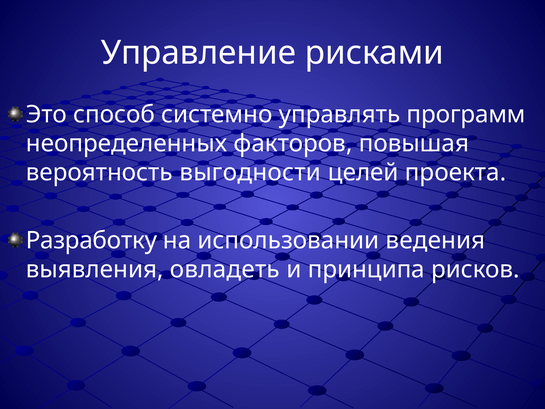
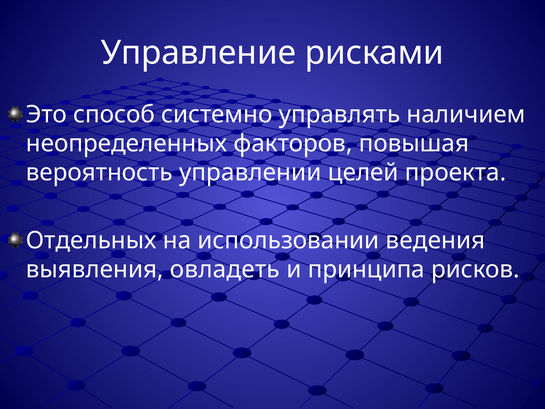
программ: программ -> наличием (466, 114)
выгодности: выгодности -> управлении (250, 172)
Разработку: Разработку -> Отдельных (91, 240)
